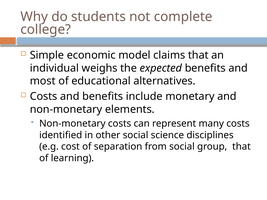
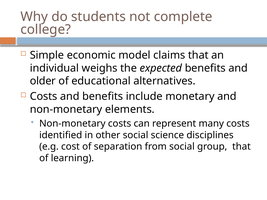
most: most -> older (43, 81)
